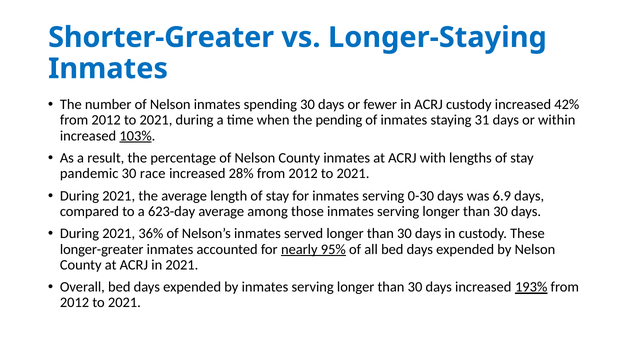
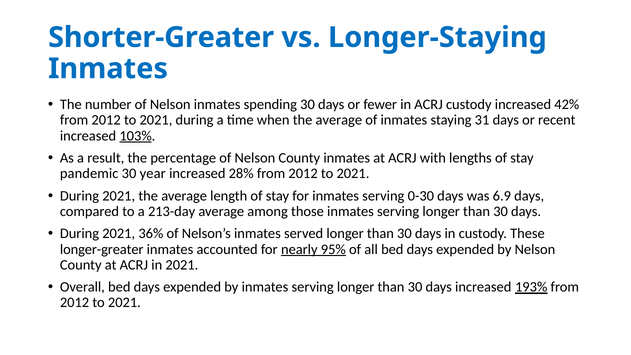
when the pending: pending -> average (339, 120)
within: within -> recent (557, 120)
race: race -> year (153, 174)
623-day: 623-day -> 213-day (172, 211)
